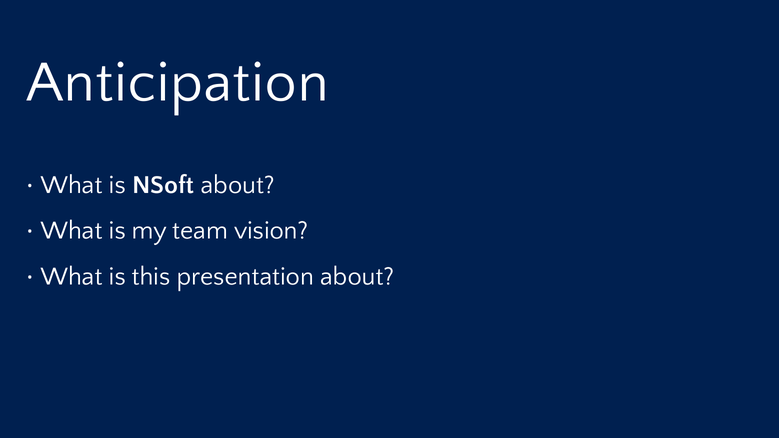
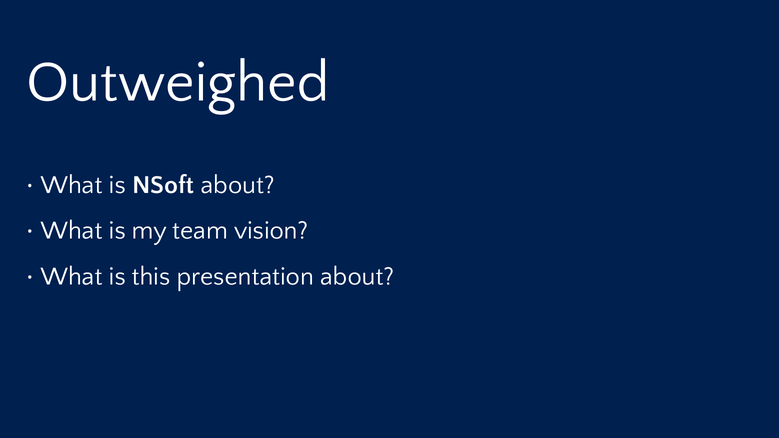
Anticipation: Anticipation -> Outweighed (178, 82)
